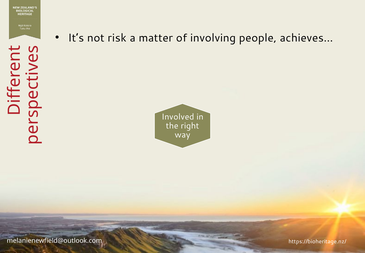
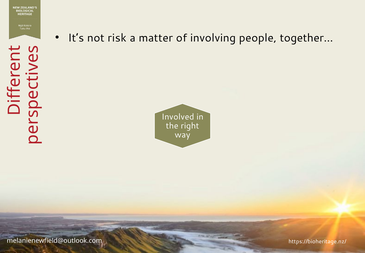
achieves…: achieves… -> together… (307, 38)
